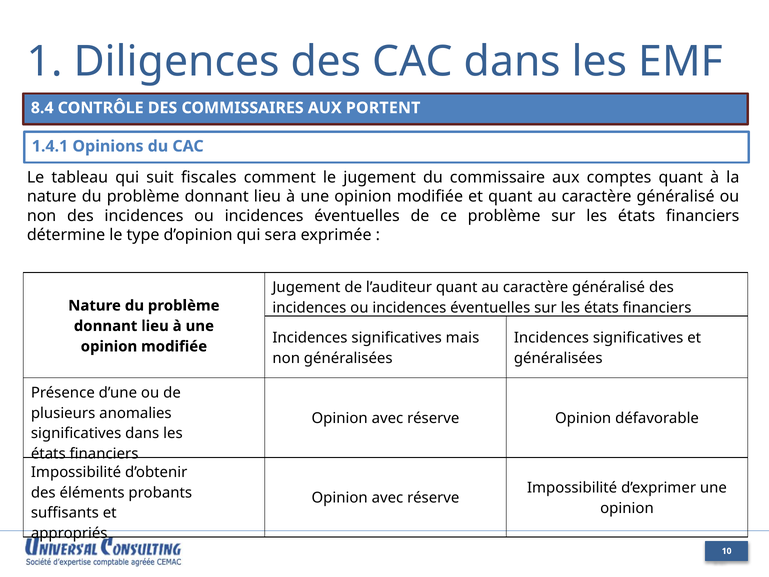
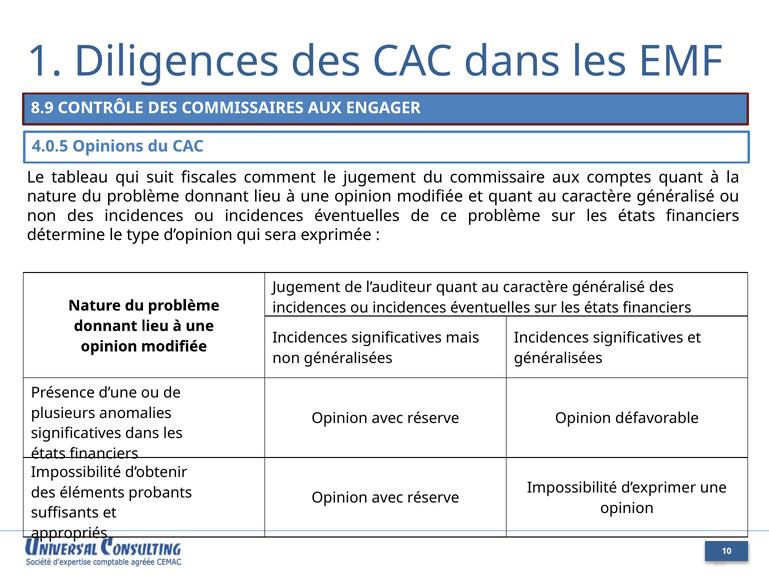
8.4: 8.4 -> 8.9 (42, 108)
PORTENT: PORTENT -> ENGAGER (383, 108)
1.4.1: 1.4.1 -> 4.0.5 (50, 146)
